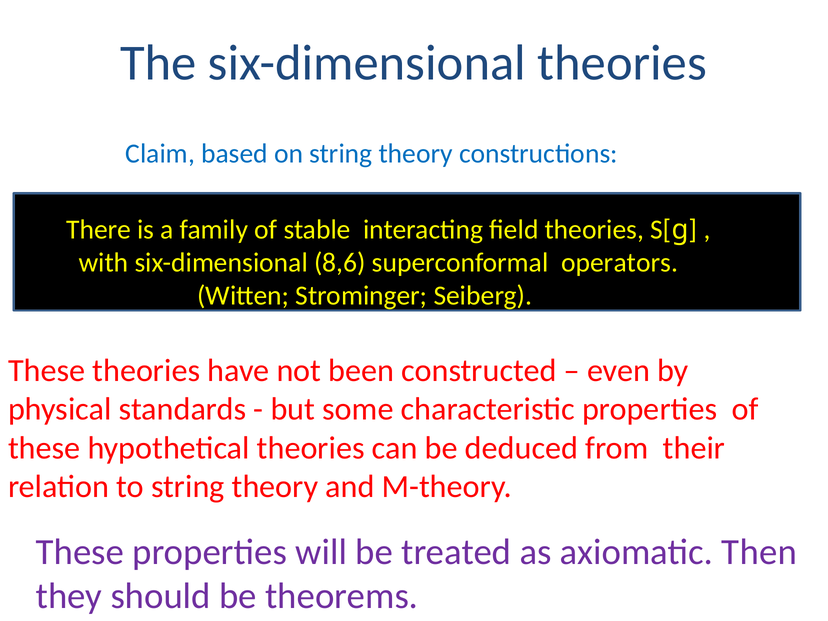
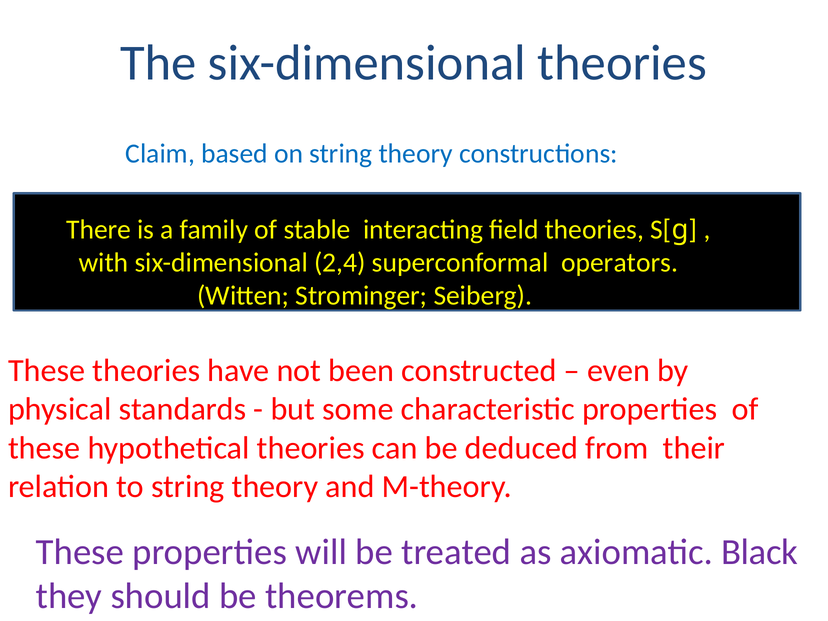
8,6: 8,6 -> 2,4 (340, 263)
Then: Then -> Black (760, 552)
